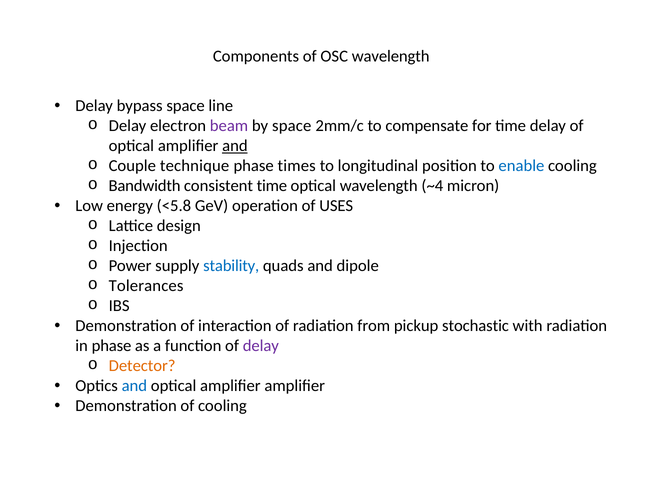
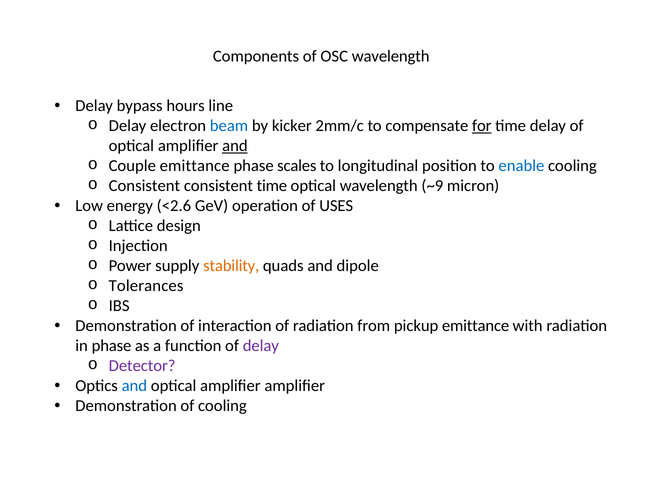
bypass space: space -> hours (186, 106)
beam colour: purple -> blue (229, 126)
by space: space -> kicker (292, 126)
for underline: none -> present (482, 126)
Couple technique: technique -> emittance (195, 166)
times: times -> scales (297, 166)
Bandwidth: Bandwidth -> Consistent (144, 186)
~4: ~4 -> ~9 (432, 186)
<5.8: <5.8 -> <2.6 (174, 206)
stability colour: blue -> orange (231, 266)
pickup stochastic: stochastic -> emittance (476, 326)
Detector colour: orange -> purple (142, 366)
